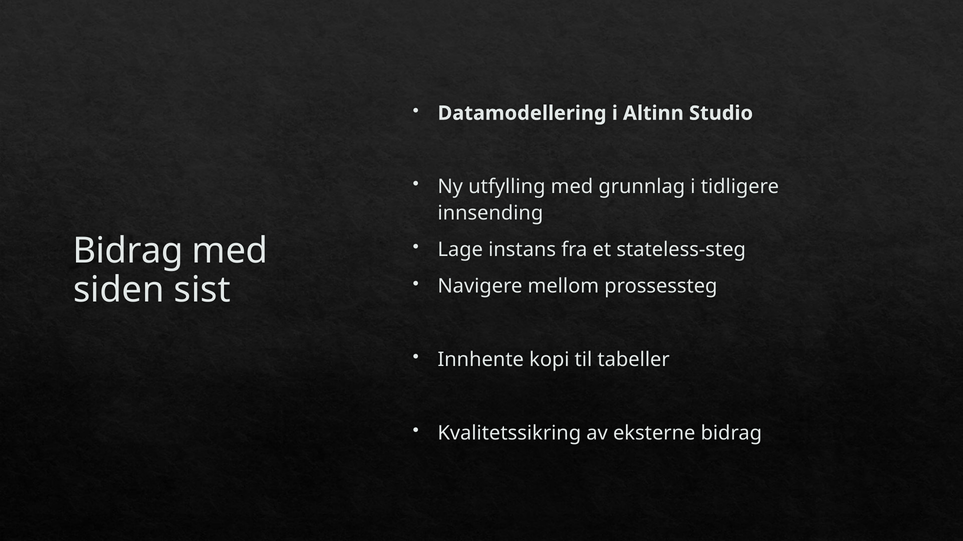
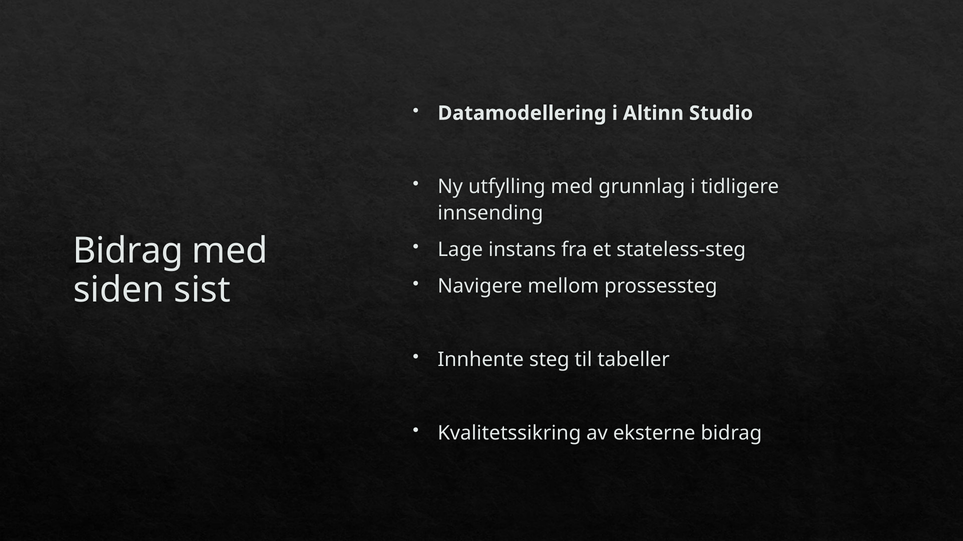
kopi: kopi -> steg (549, 360)
